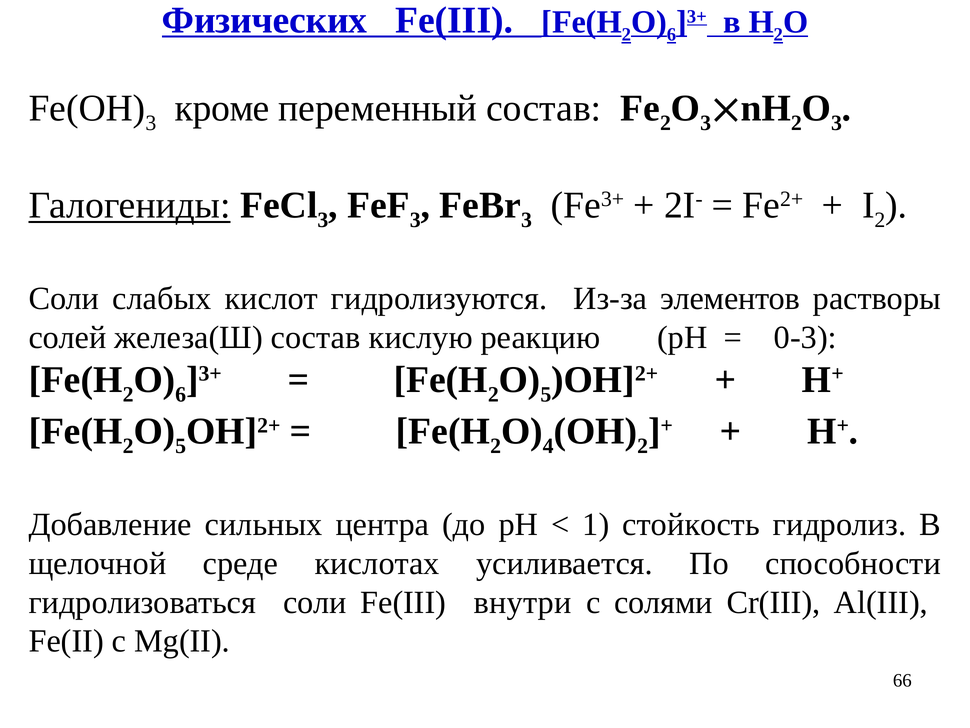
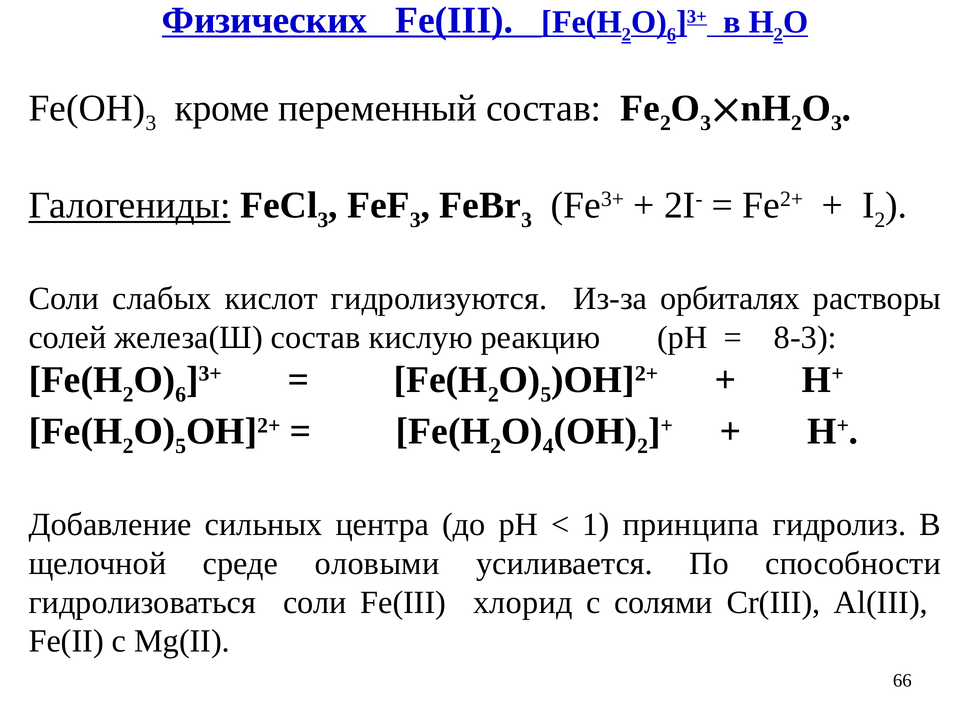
элементов: элементов -> орбиталях (730, 298)
0-3: 0-3 -> 8-3 (805, 337)
стойкость: стойкость -> принципа (691, 524)
кислотах: кислотах -> оловыми (377, 563)
внутри: внутри -> хлорид (523, 602)
